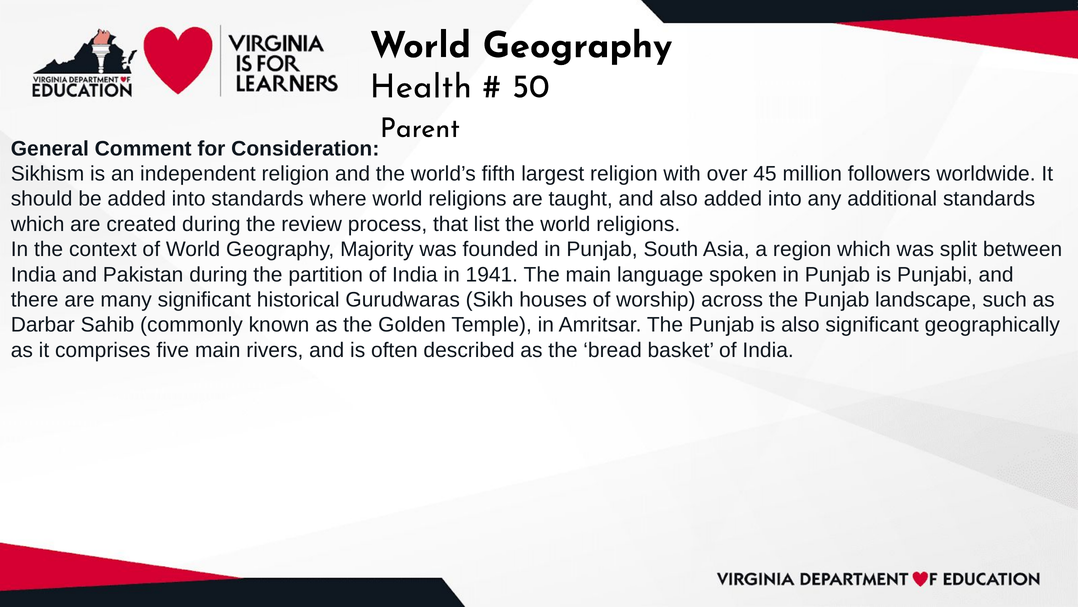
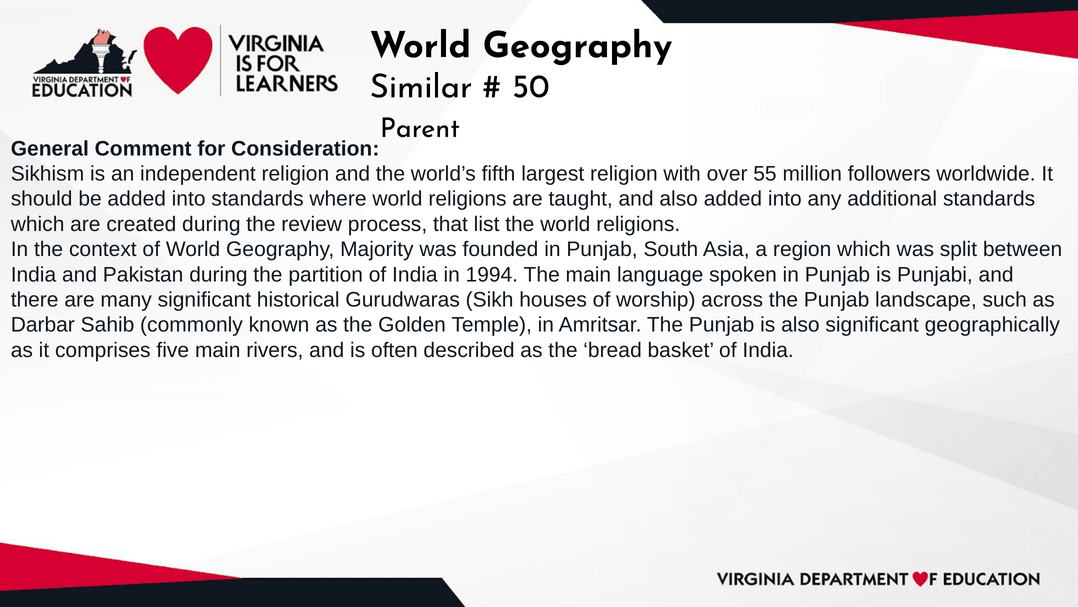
Health: Health -> Similar (421, 86)
45: 45 -> 55 (765, 174)
1941: 1941 -> 1994 (492, 274)
